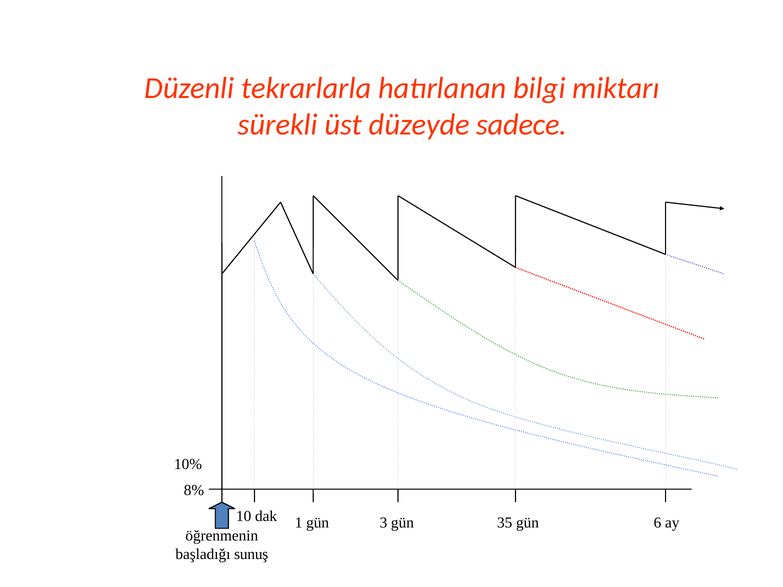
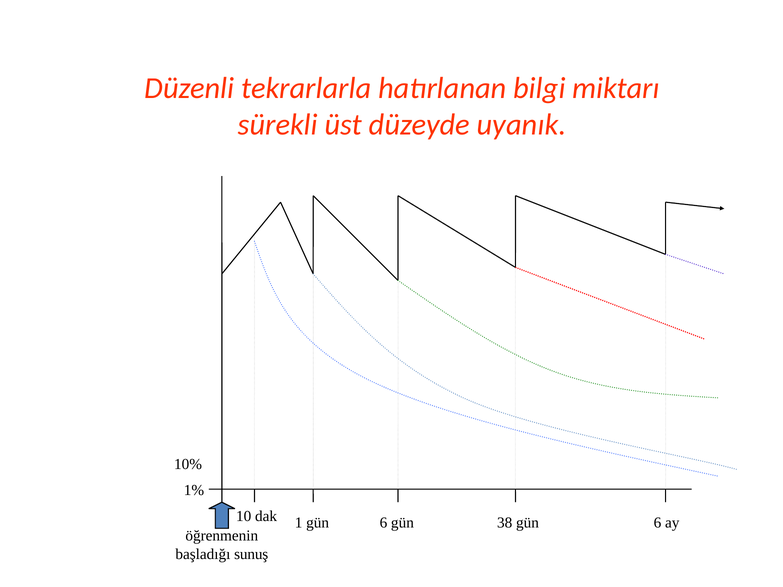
sadece: sadece -> uyanık (522, 125)
8%: 8% -> 1% (194, 490)
dak 3: 3 -> 6 (383, 523)
35: 35 -> 38 (505, 523)
